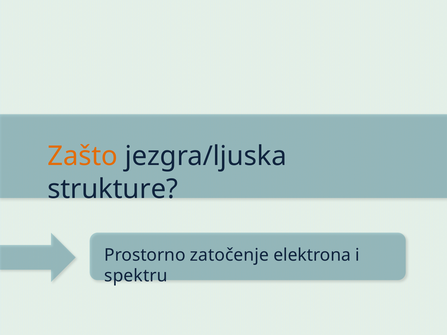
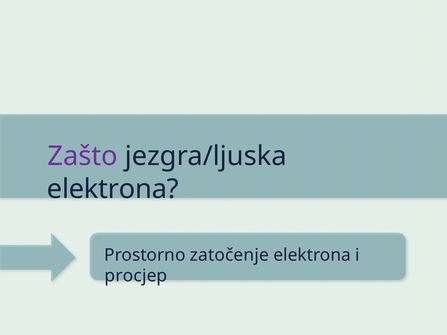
Zašto colour: orange -> purple (83, 156)
strukture: strukture -> elektrona (113, 189)
spektru: spektru -> procjep (136, 276)
